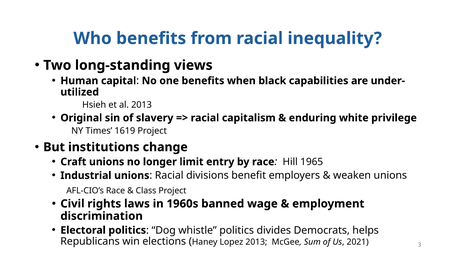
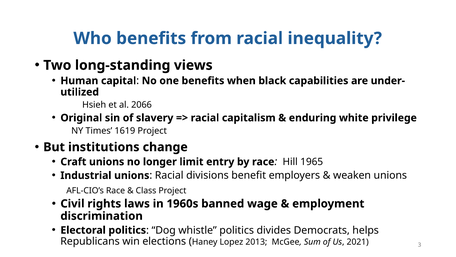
al 2013: 2013 -> 2066 (142, 105)
